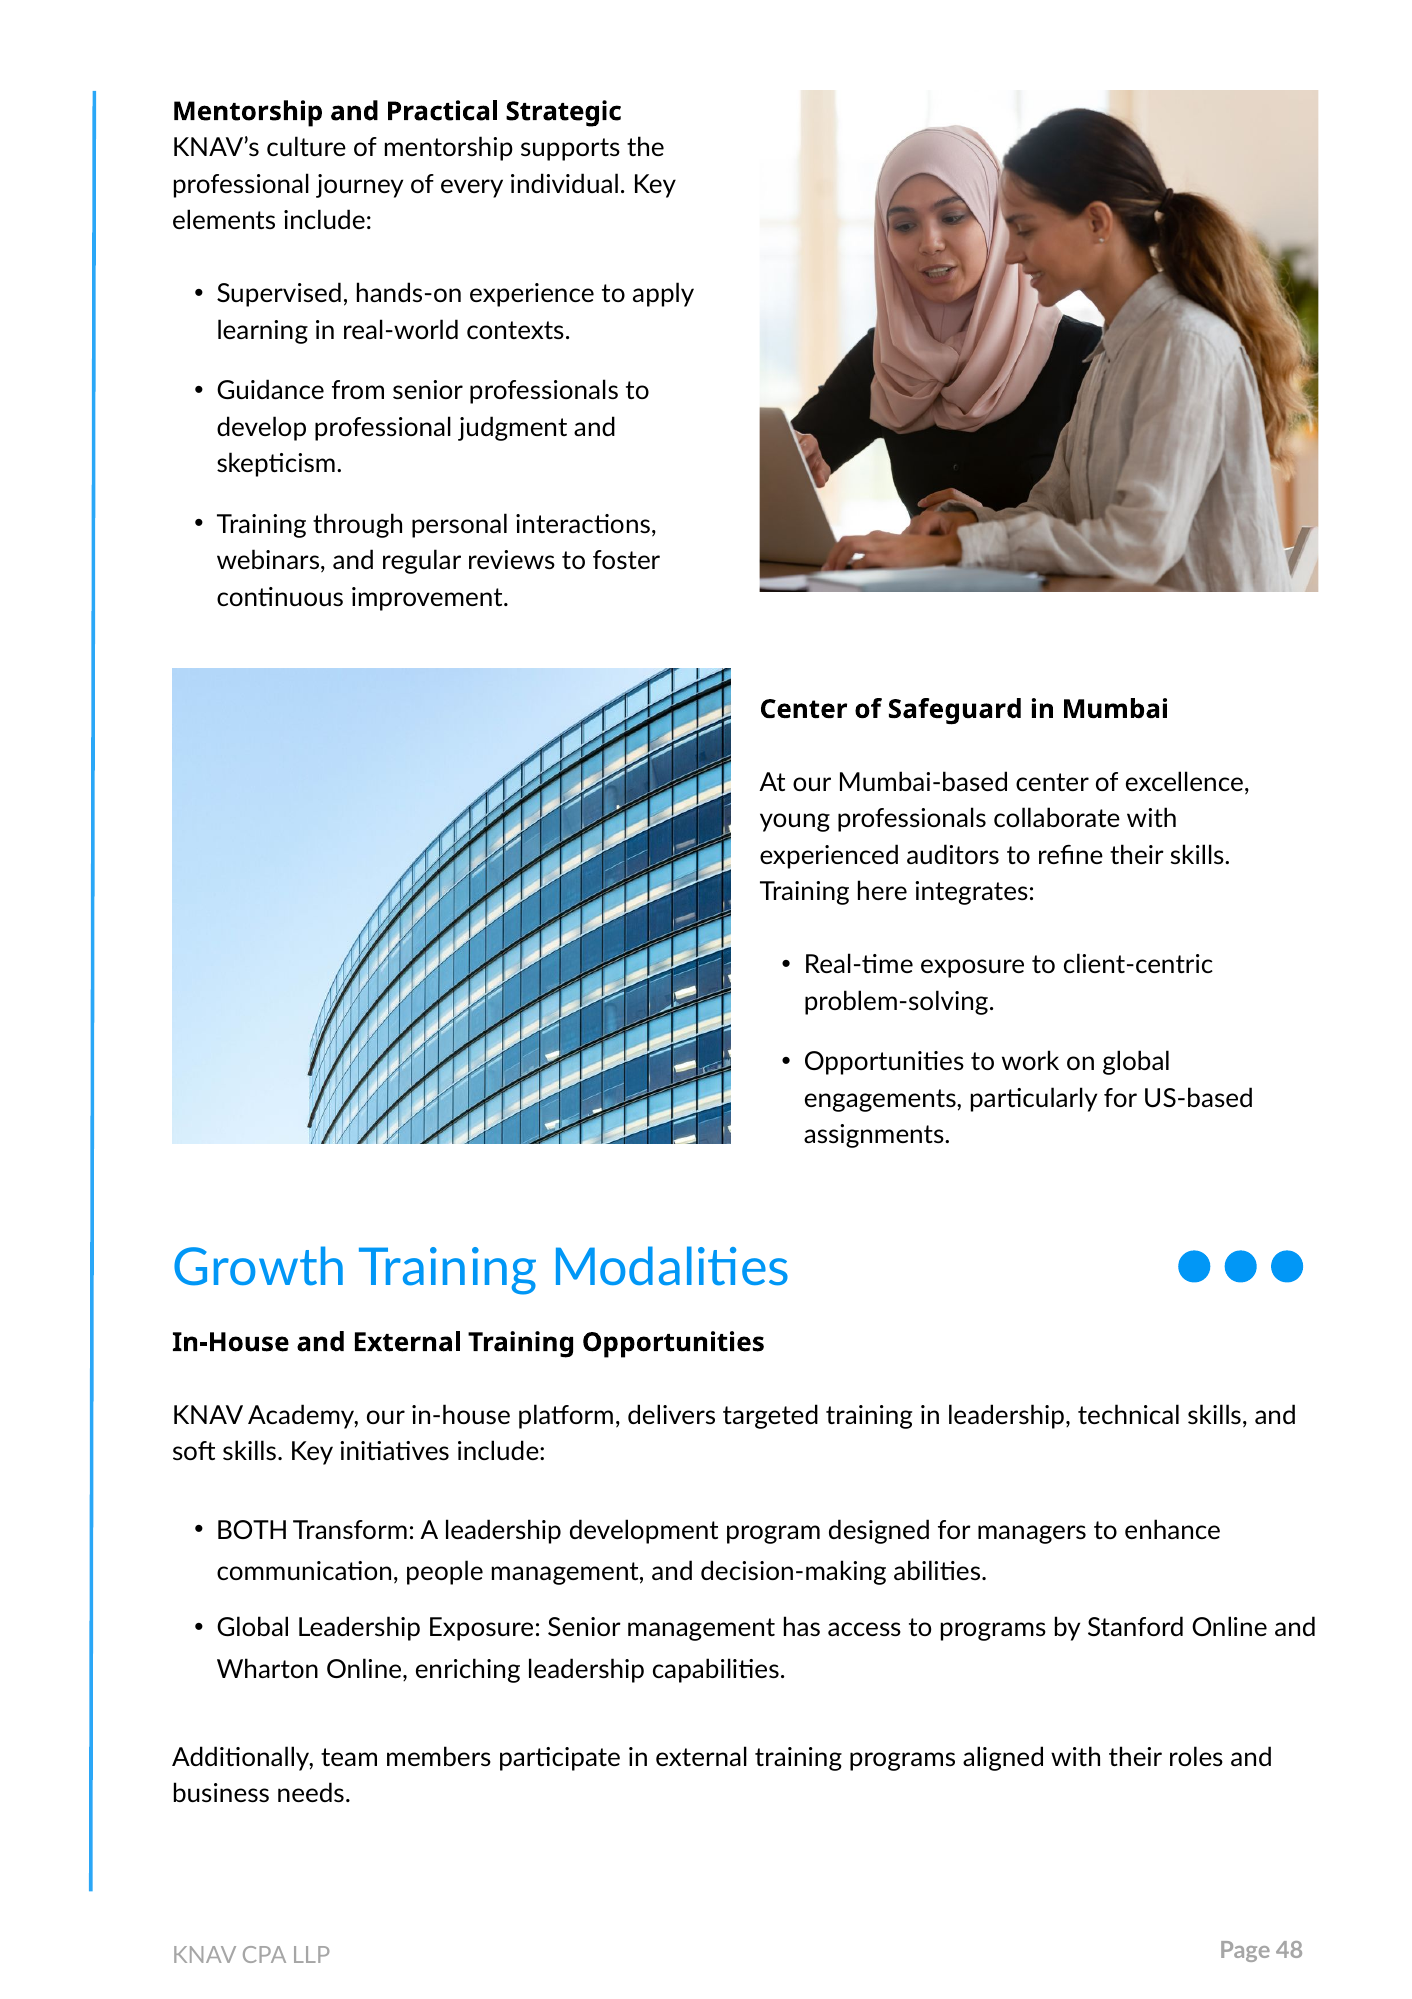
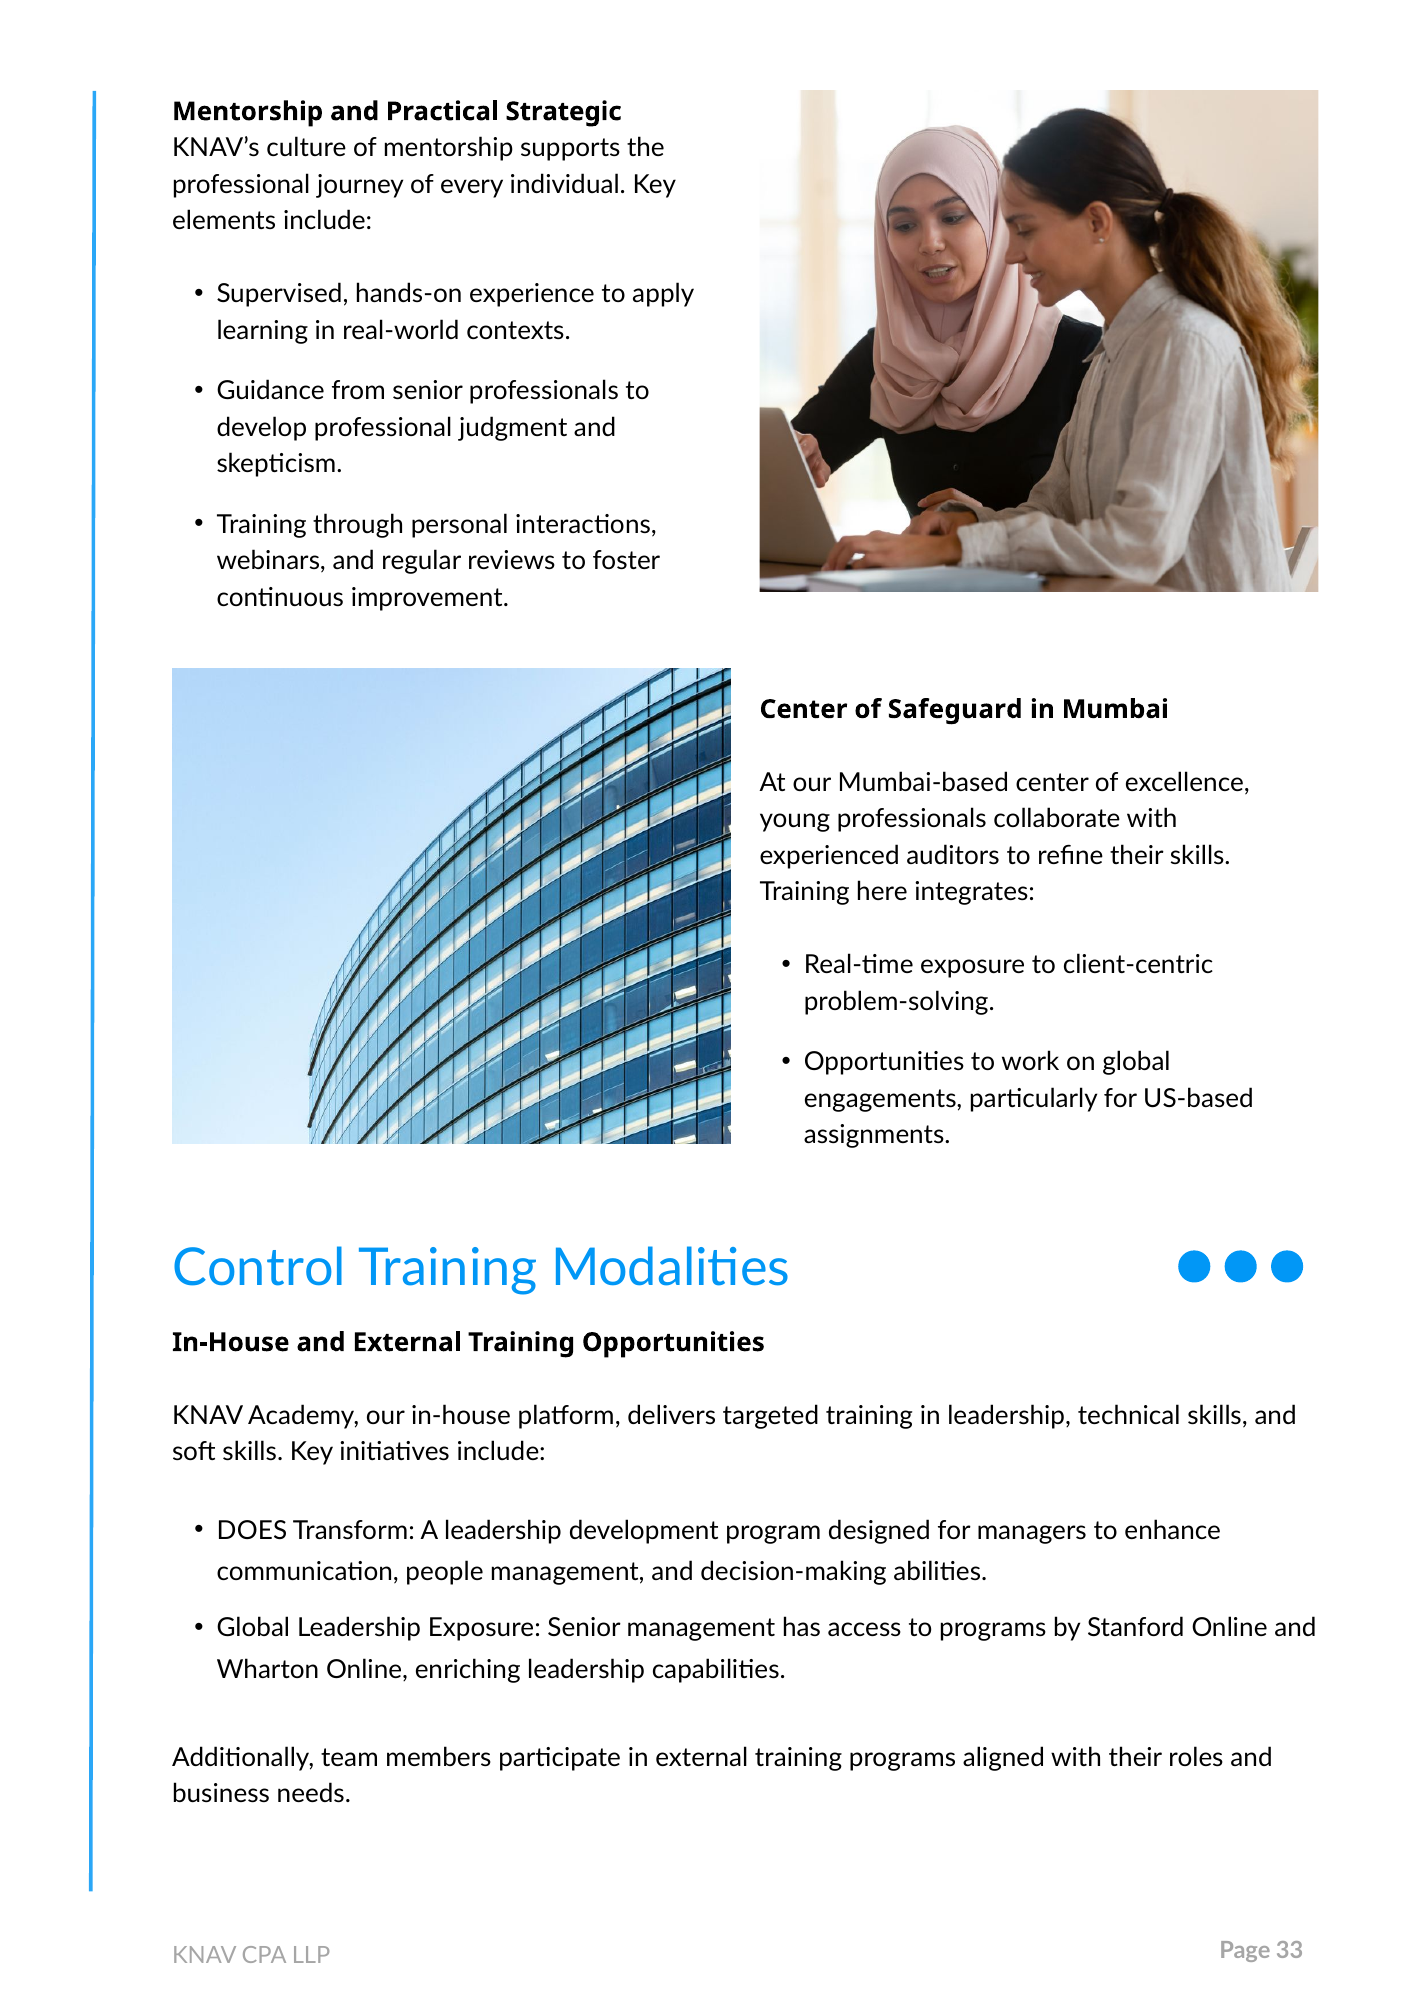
Growth: Growth -> Control (259, 1268)
BOTH: BOTH -> DOES (252, 1530)
48: 48 -> 33 (1290, 1950)
